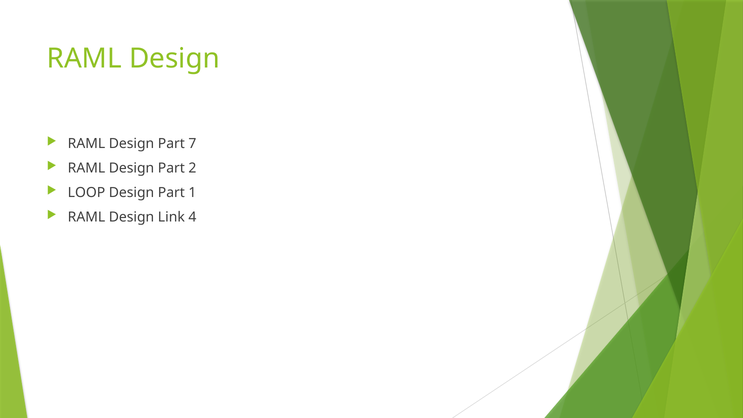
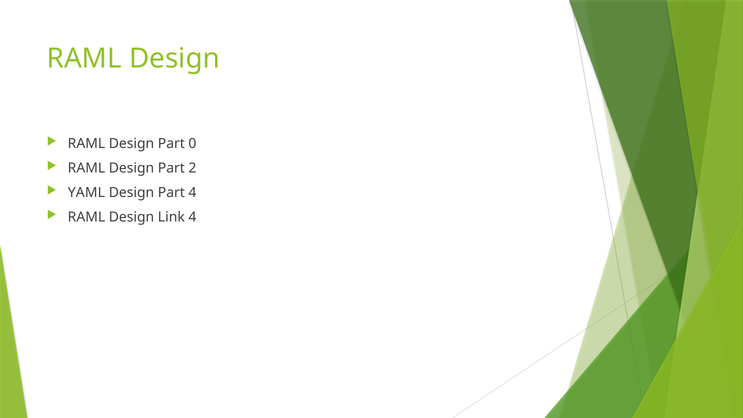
7: 7 -> 0 (192, 144)
LOOP: LOOP -> YAML (86, 193)
Part 1: 1 -> 4 (192, 193)
